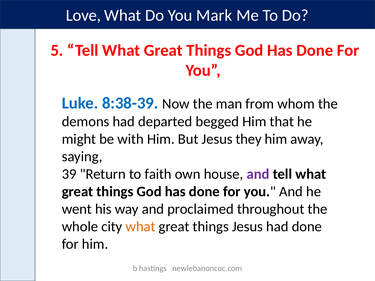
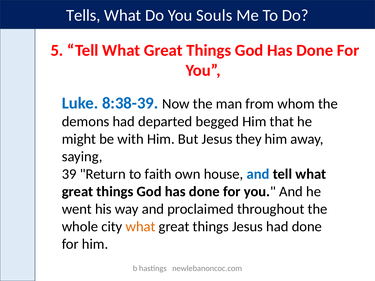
Love: Love -> Tells (83, 15)
Mark: Mark -> Souls (214, 15)
and colour: purple -> blue (258, 174)
